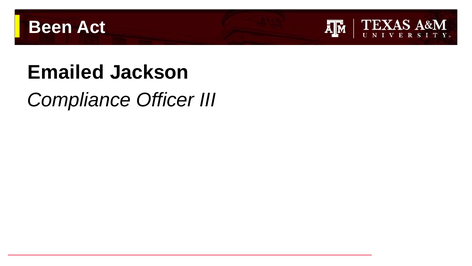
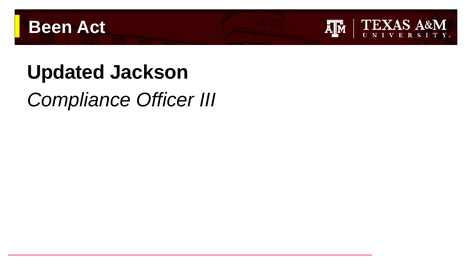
Emailed: Emailed -> Updated (66, 72)
